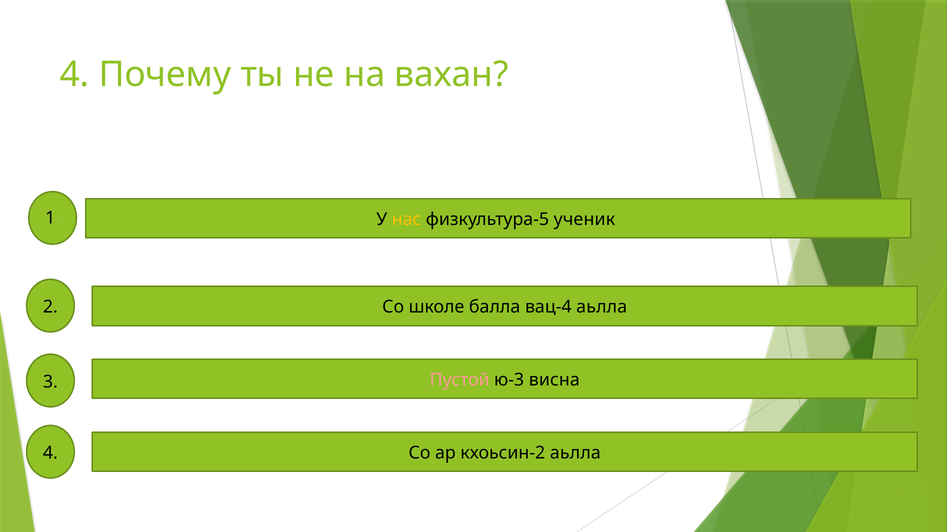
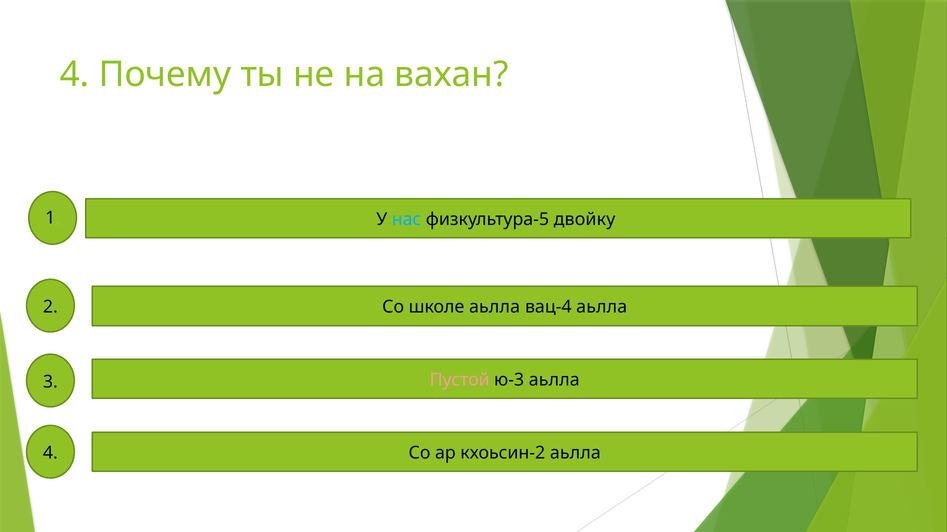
нас colour: yellow -> light blue (407, 220)
ученик: ученик -> двойку (584, 220)
школе балла: балла -> аьлла (495, 307)
ю-3 висна: висна -> аьлла (554, 381)
